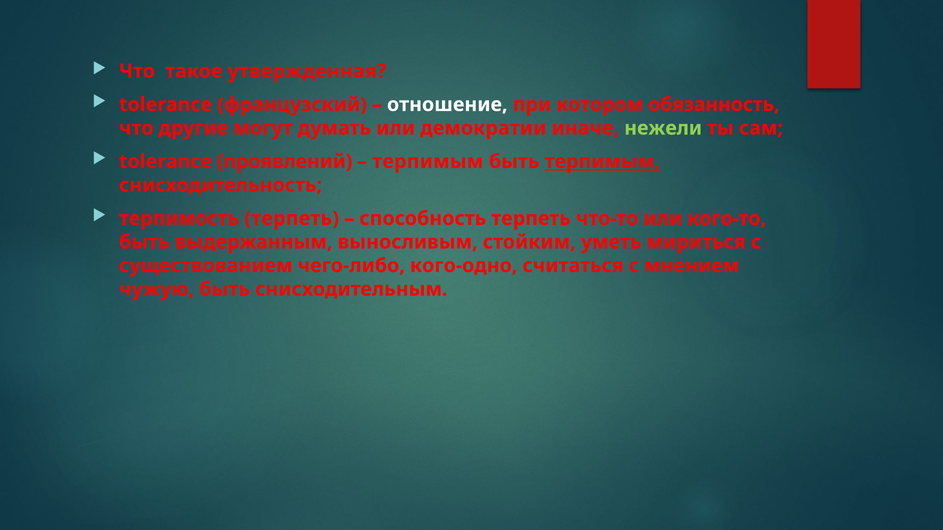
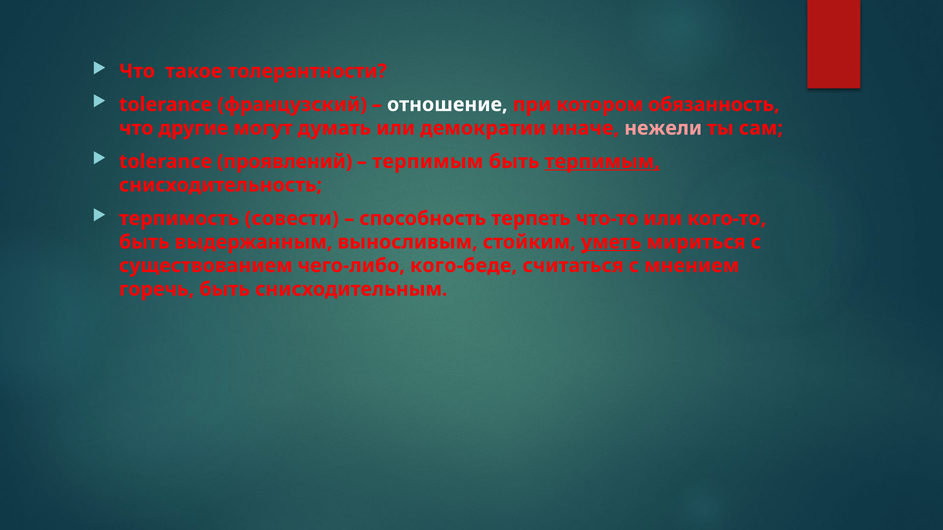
утвержденная: утвержденная -> толерантности (307, 71)
нежели colour: light green -> pink (663, 128)
терпимость терпеть: терпеть -> совести (292, 219)
уметь underline: none -> present (611, 242)
кого-одно: кого-одно -> кого-беде (464, 266)
чужую: чужую -> горечь (157, 289)
